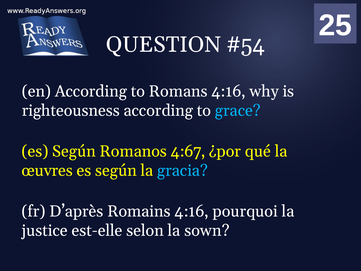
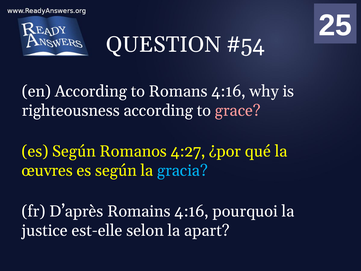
grace colour: light blue -> pink (238, 111)
4:67: 4:67 -> 4:27 (188, 151)
sown: sown -> apart (207, 230)
